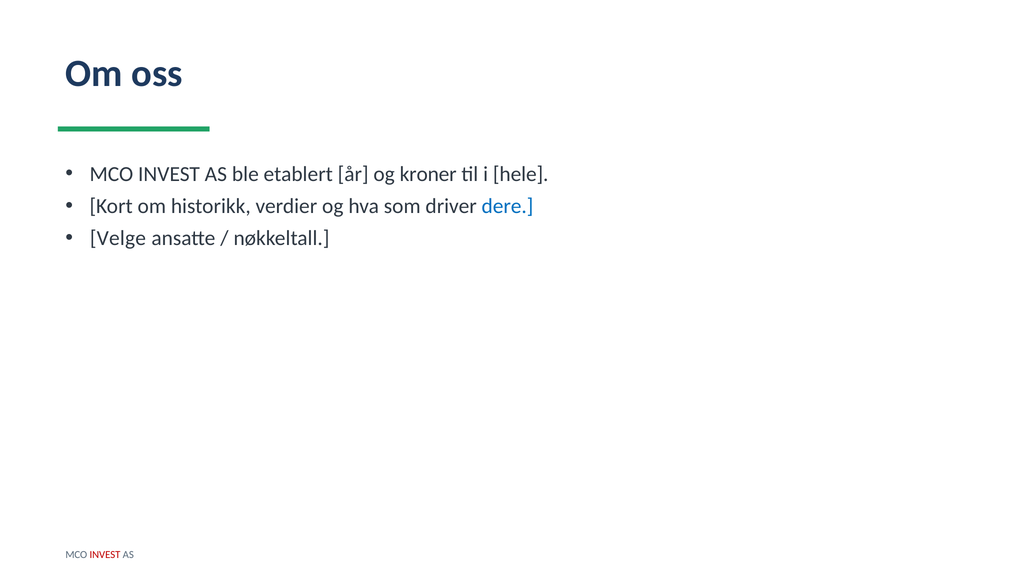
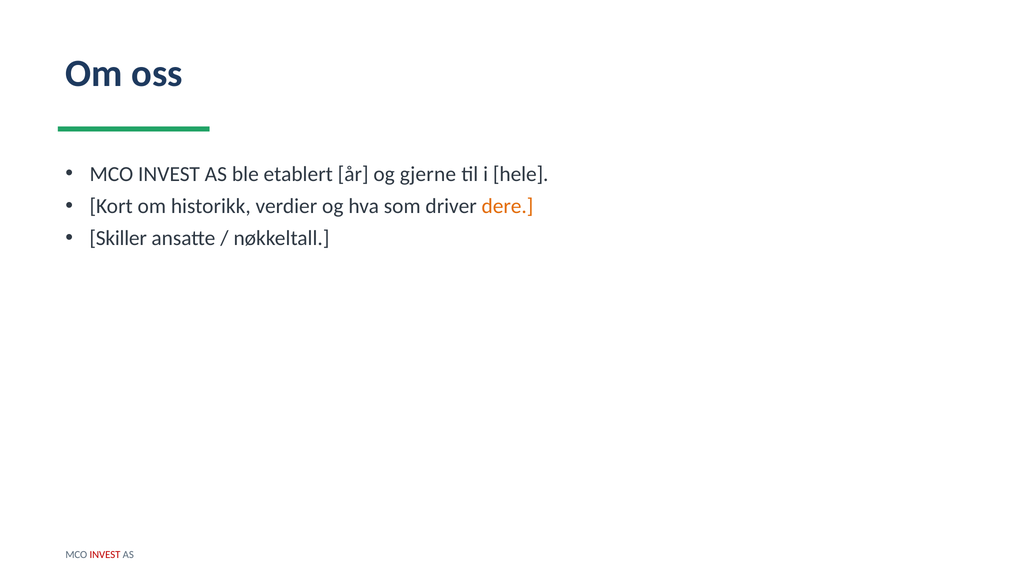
kroner: kroner -> gjerne (428, 174)
dere colour: blue -> orange (507, 206)
Velge: Velge -> Skiller (118, 238)
